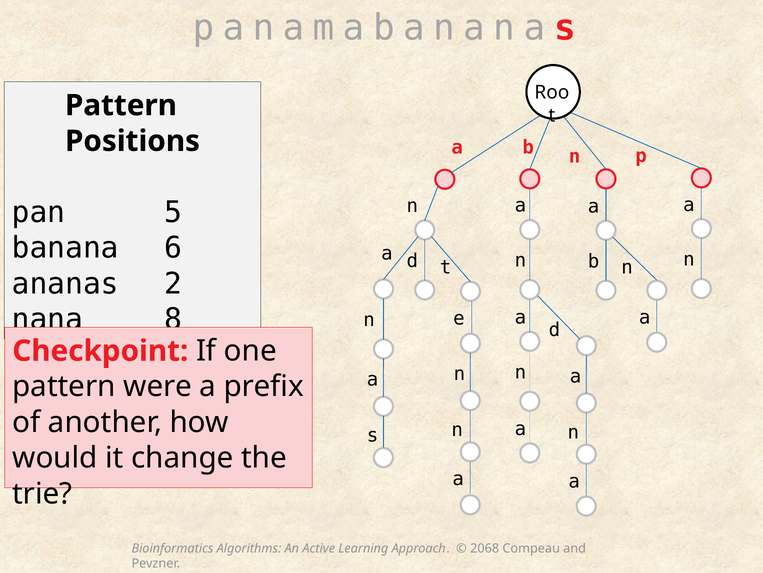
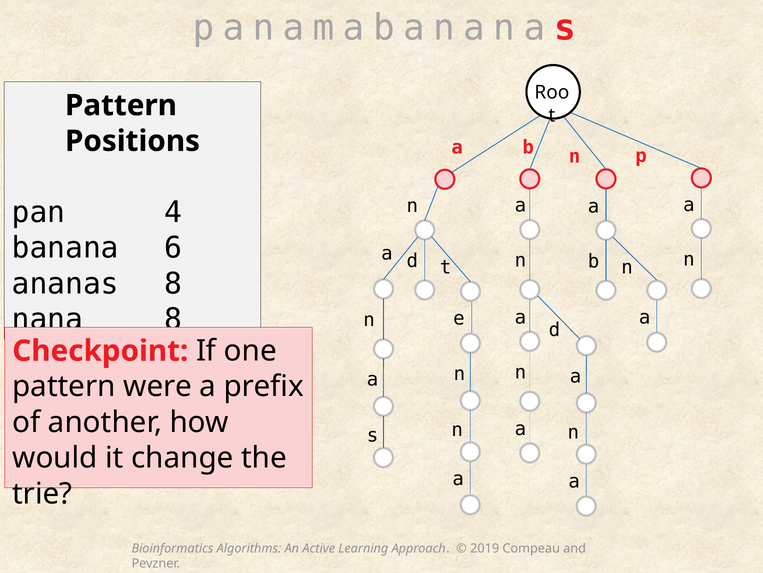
5: 5 -> 4 (173, 212)
ananas 2: 2 -> 8 (173, 283)
2068: 2068 -> 2019 (485, 548)
